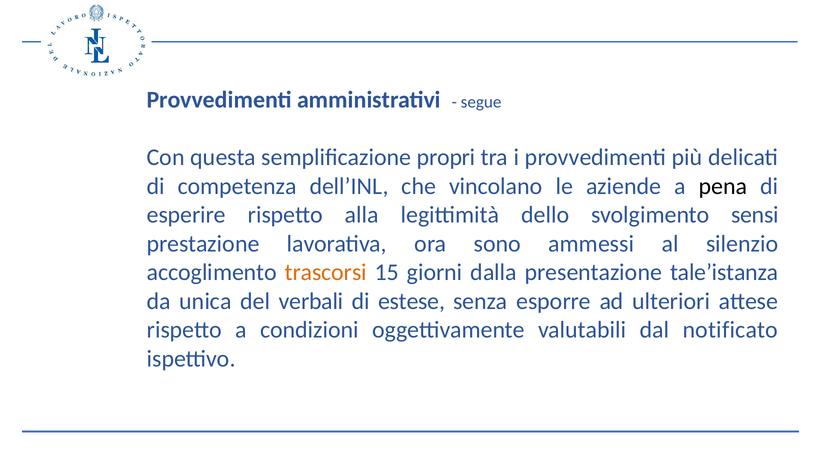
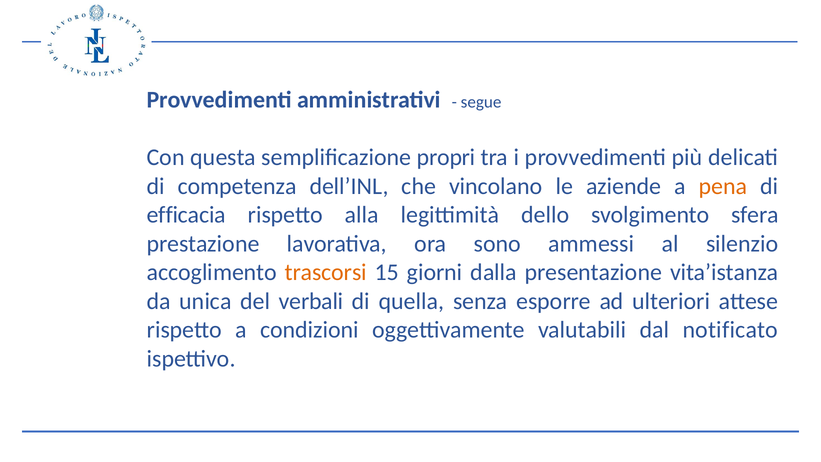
pena colour: black -> orange (723, 186)
esperire: esperire -> efficacia (186, 215)
sensi: sensi -> sfera (755, 215)
tale’istanza: tale’istanza -> vita’istanza (724, 272)
estese: estese -> quella (411, 301)
